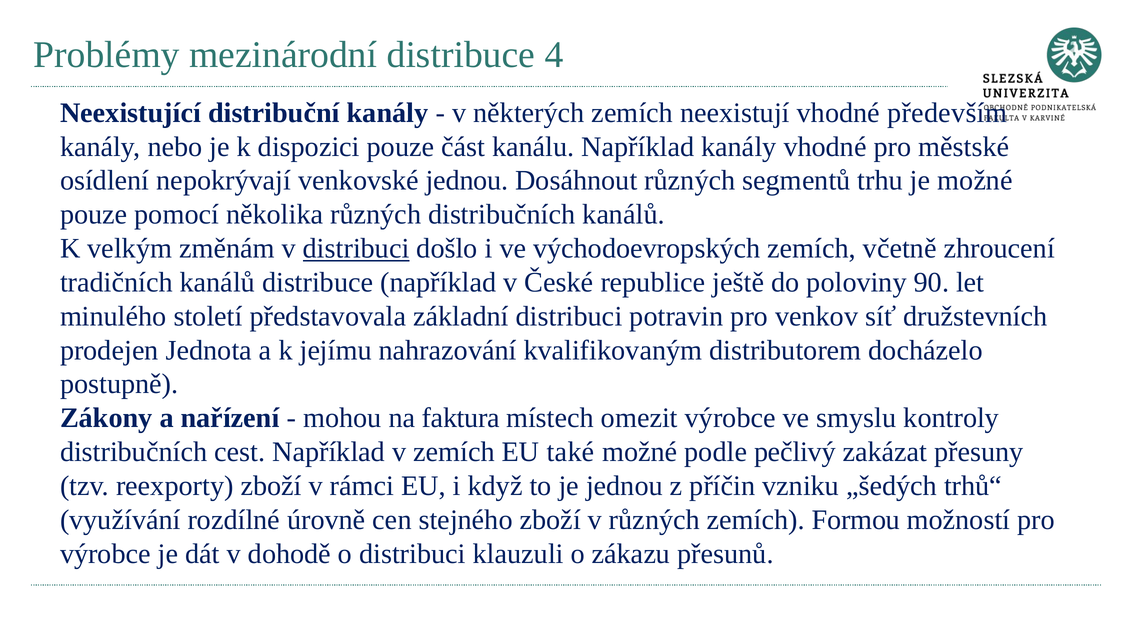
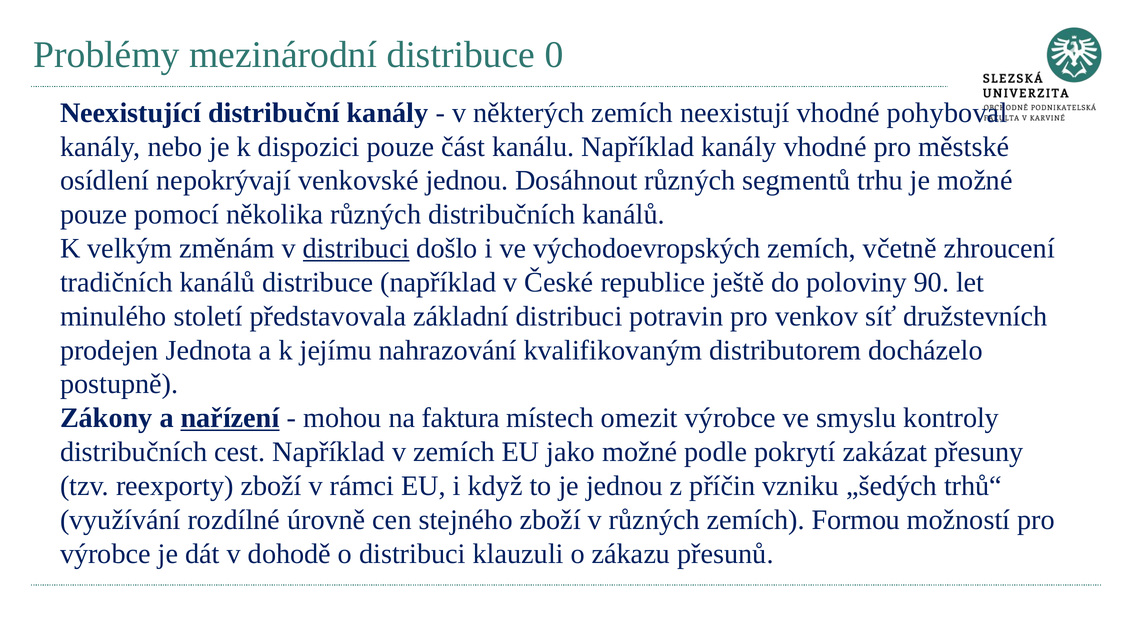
4: 4 -> 0 (554, 55)
především: především -> pohyboval (947, 113)
nařízení underline: none -> present (230, 418)
také: také -> jako (571, 452)
pečlivý: pečlivý -> pokrytí (795, 452)
